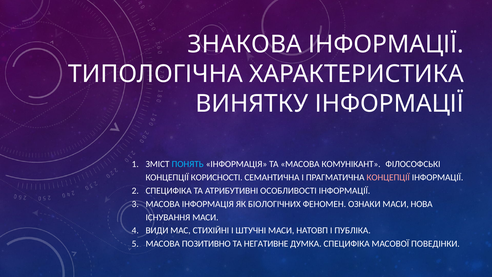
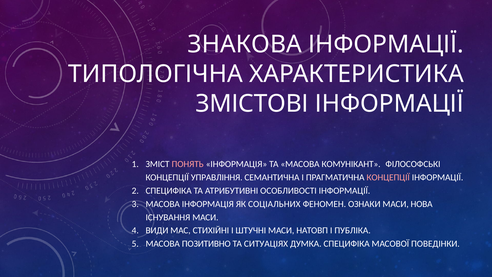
ВИНЯТКУ: ВИНЯТКУ -> ЗМІСТОВІ (252, 103)
ПОНЯТЬ colour: light blue -> pink (188, 164)
КОРИСНОСТІ: КОРИСНОСТІ -> УПРАВЛІННЯ (217, 177)
БІОЛОГІЧНИХ: БІОЛОГІЧНИХ -> СОЦІАЛЬНИХ (274, 204)
НЕГАТИВНЕ: НЕГАТИВНЕ -> СИТУАЦІЯХ (266, 244)
